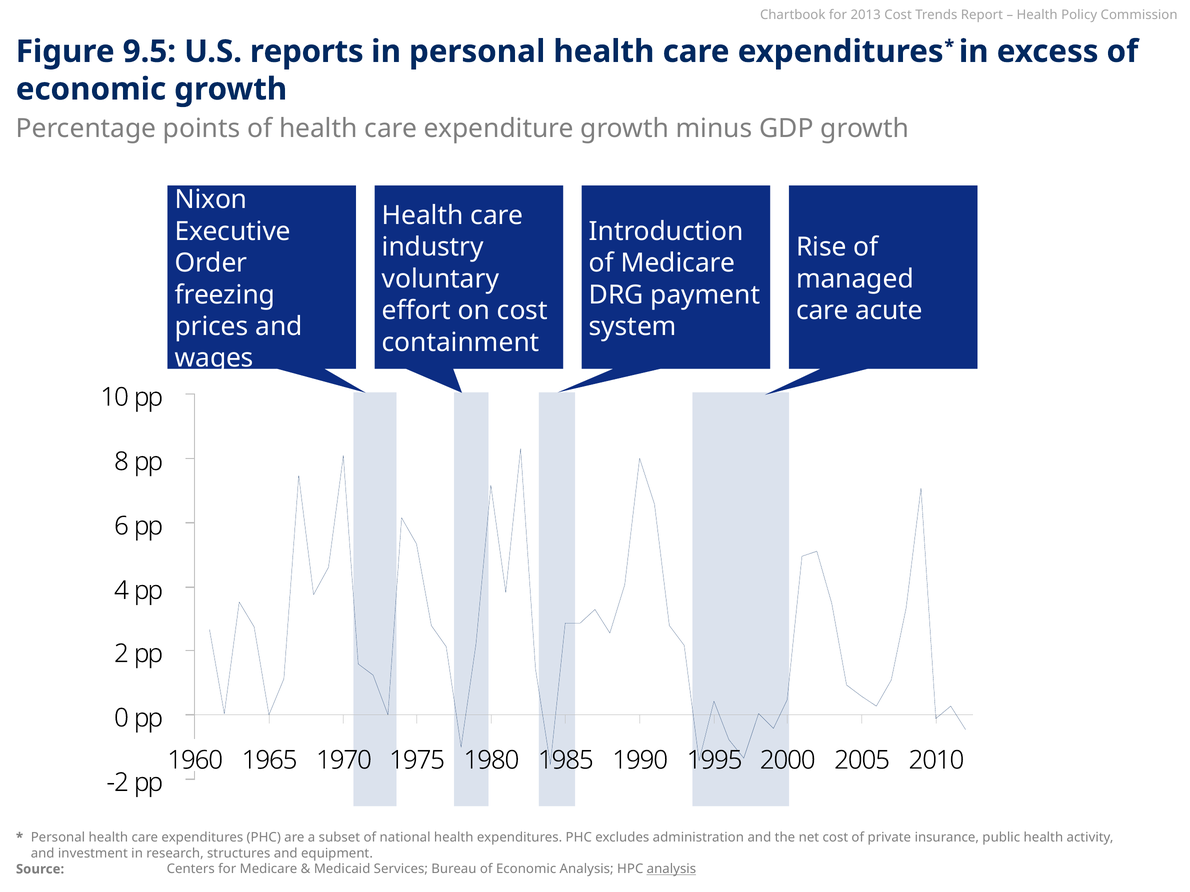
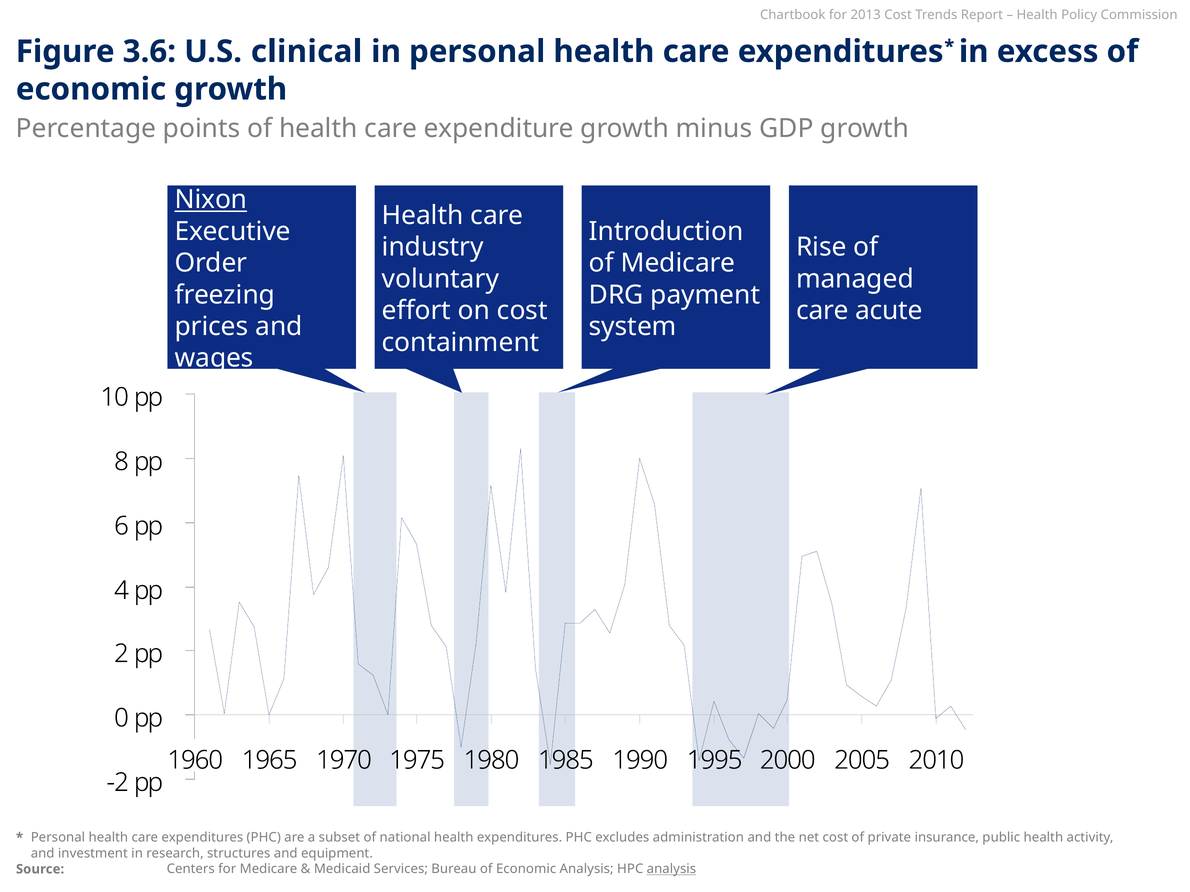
9.5: 9.5 -> 3.6 (149, 52)
reports: reports -> clinical (306, 52)
Nixon underline: none -> present (211, 200)
